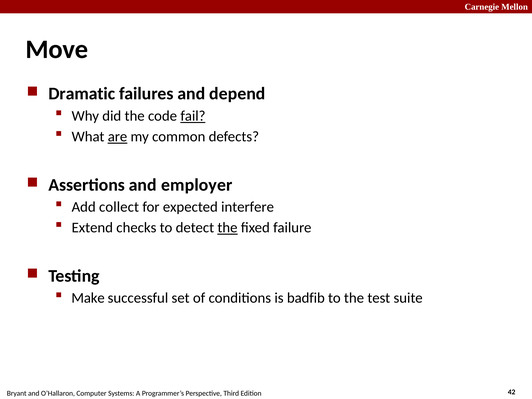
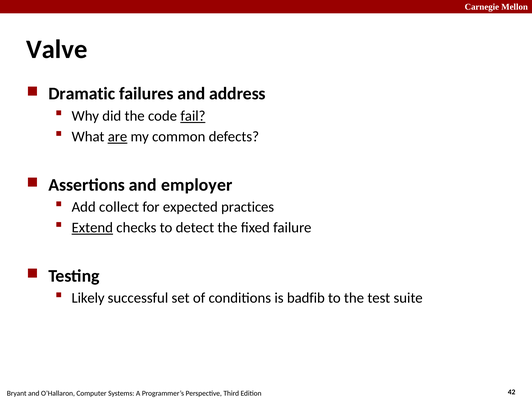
Move: Move -> Valve (57, 49)
depend: depend -> address (237, 94)
interfere: interfere -> practices (248, 207)
Extend underline: none -> present (92, 228)
the underline: present -> none (227, 228)
Make: Make -> Likely (88, 298)
